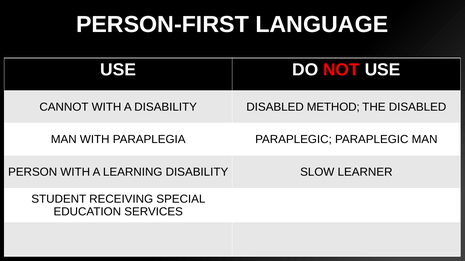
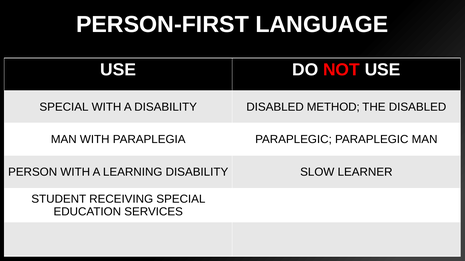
CANNOT: CANNOT -> SPECIAL (64, 107)
